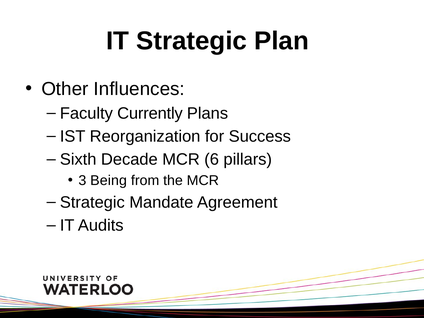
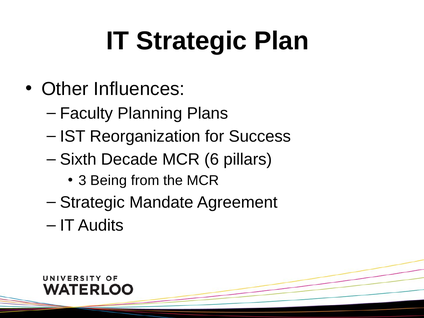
Currently: Currently -> Planning (150, 113)
